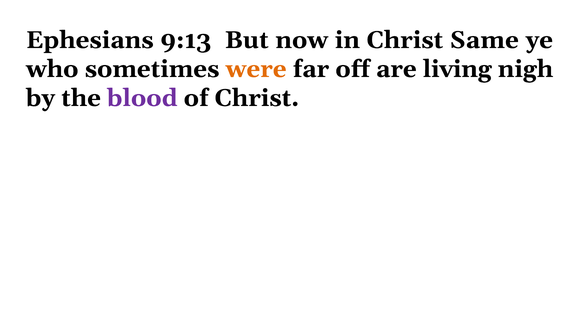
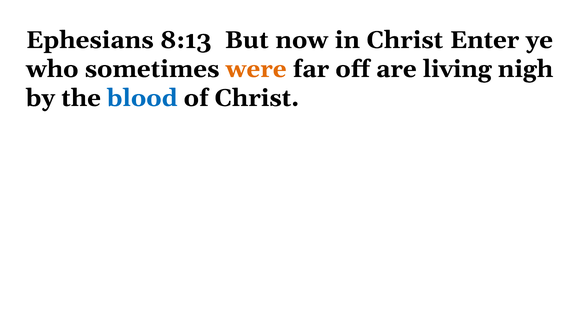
9:13: 9:13 -> 8:13 (186, 40)
Same: Same -> Enter (485, 40)
blood colour: purple -> blue (142, 98)
